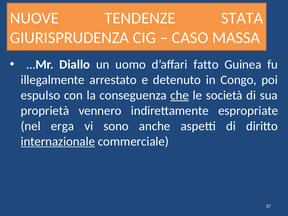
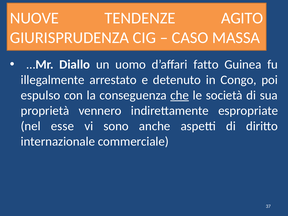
STATA: STATA -> AGITO (242, 18)
erga: erga -> esse (62, 126)
internazionale underline: present -> none (58, 141)
